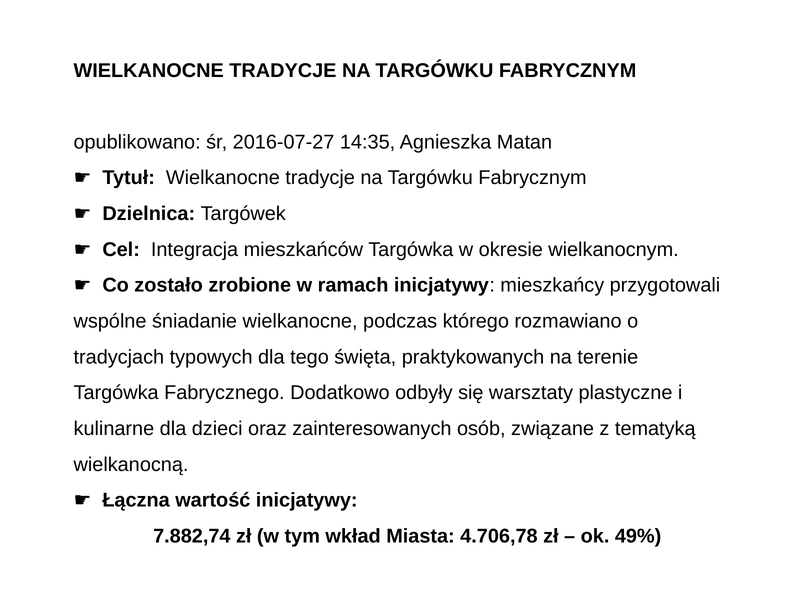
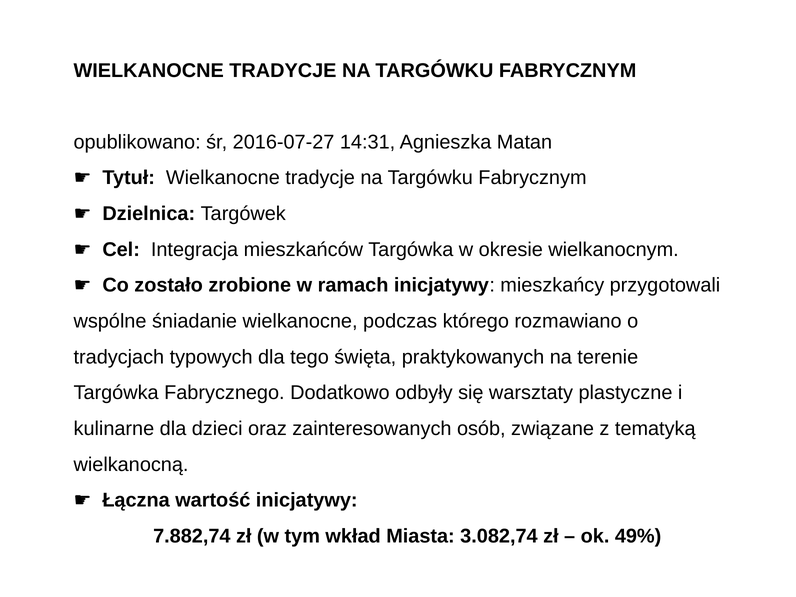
14:35: 14:35 -> 14:31 (368, 142)
4.706,78: 4.706,78 -> 3.082,74 (499, 536)
